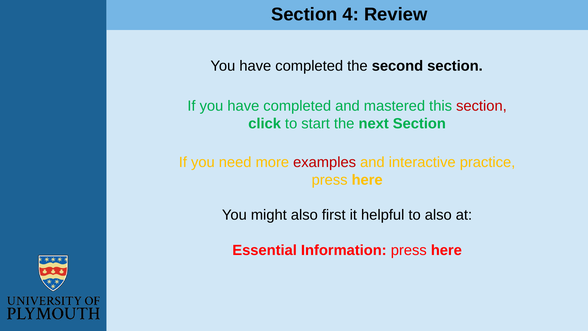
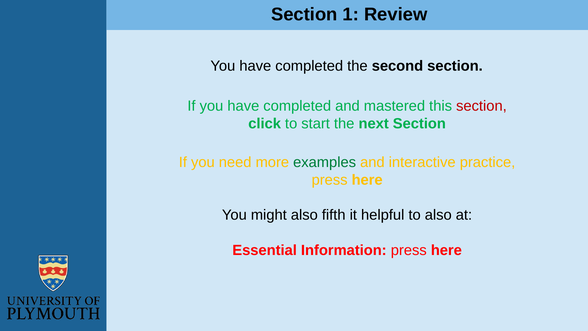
4: 4 -> 1 (351, 14)
examples colour: red -> green (325, 162)
first: first -> fifth (334, 215)
